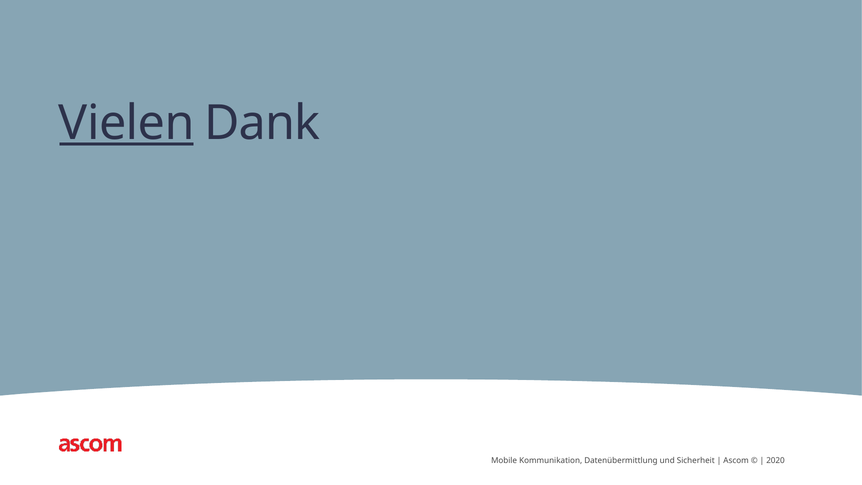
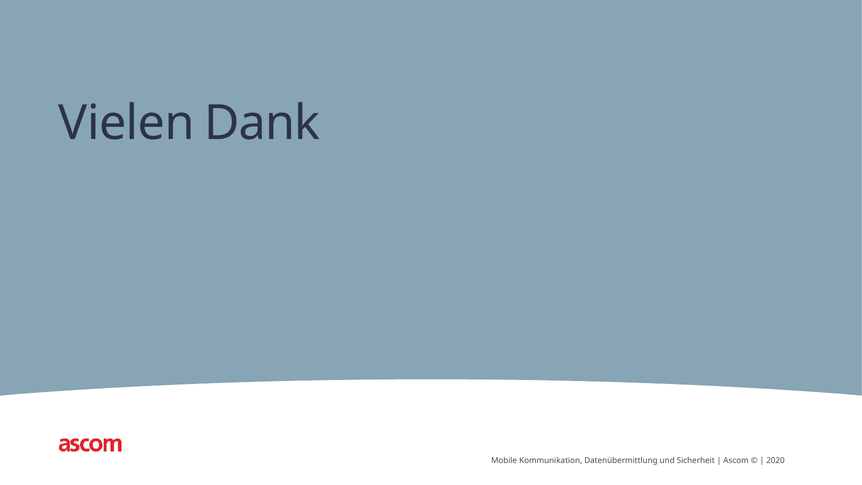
Vielen underline: present -> none (127, 123)
